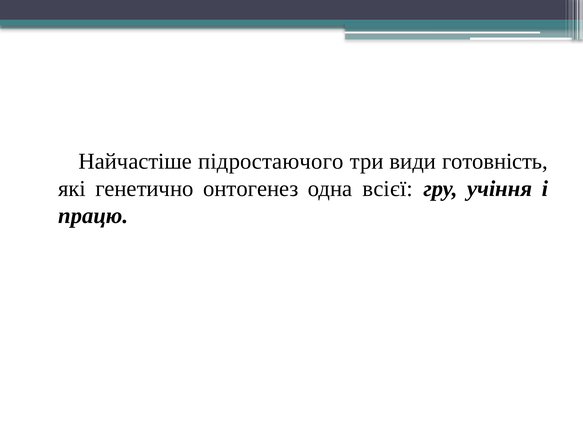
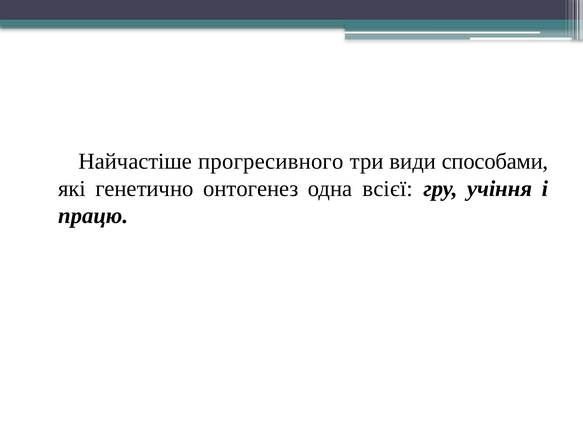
підростаючого: підростаючого -> прогресивного (271, 161)
готовність: готовність -> способами (495, 161)
